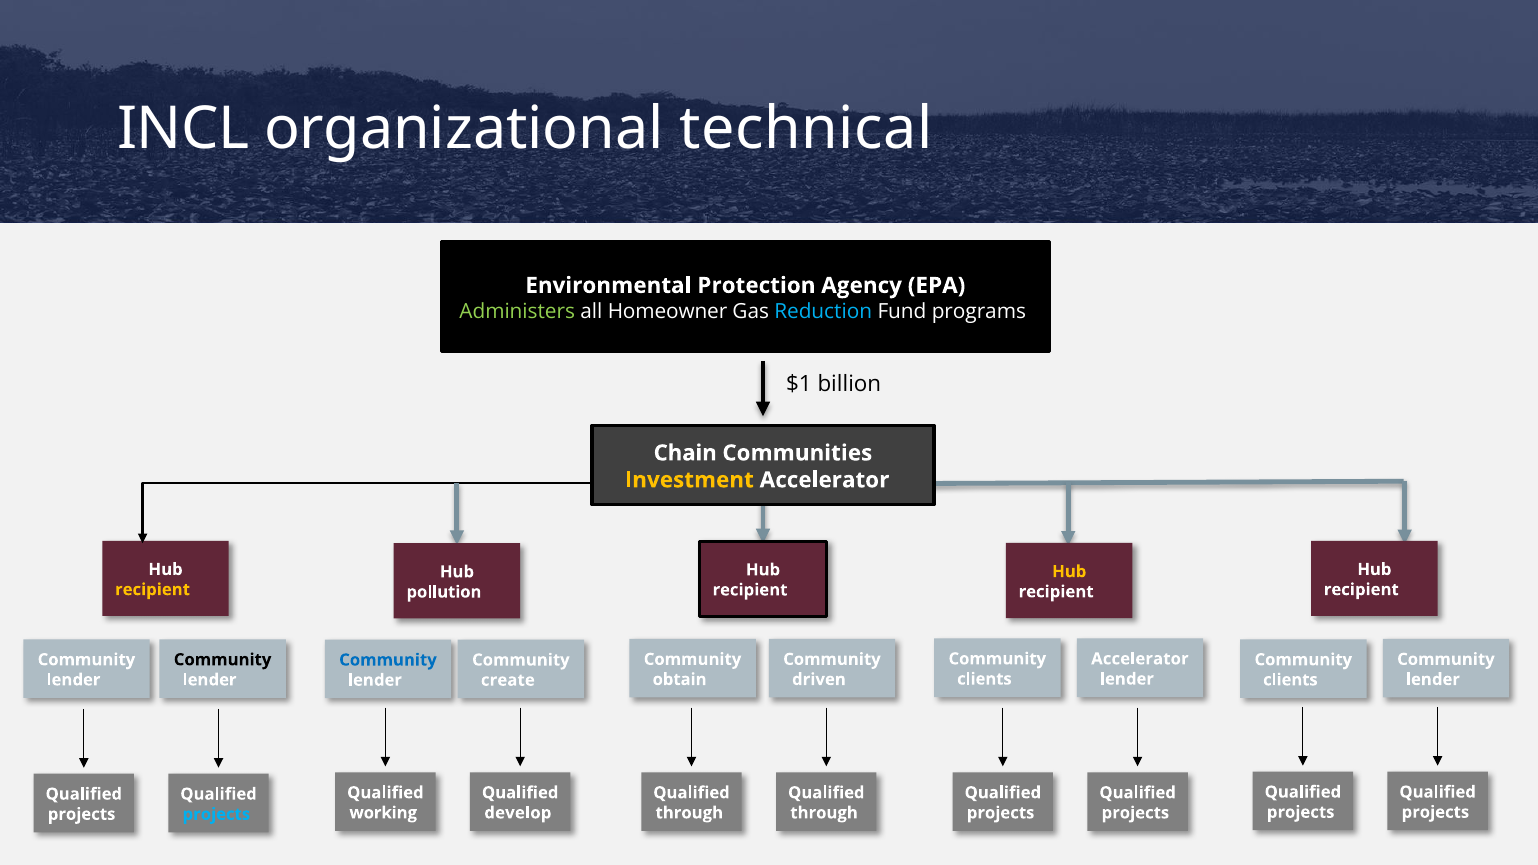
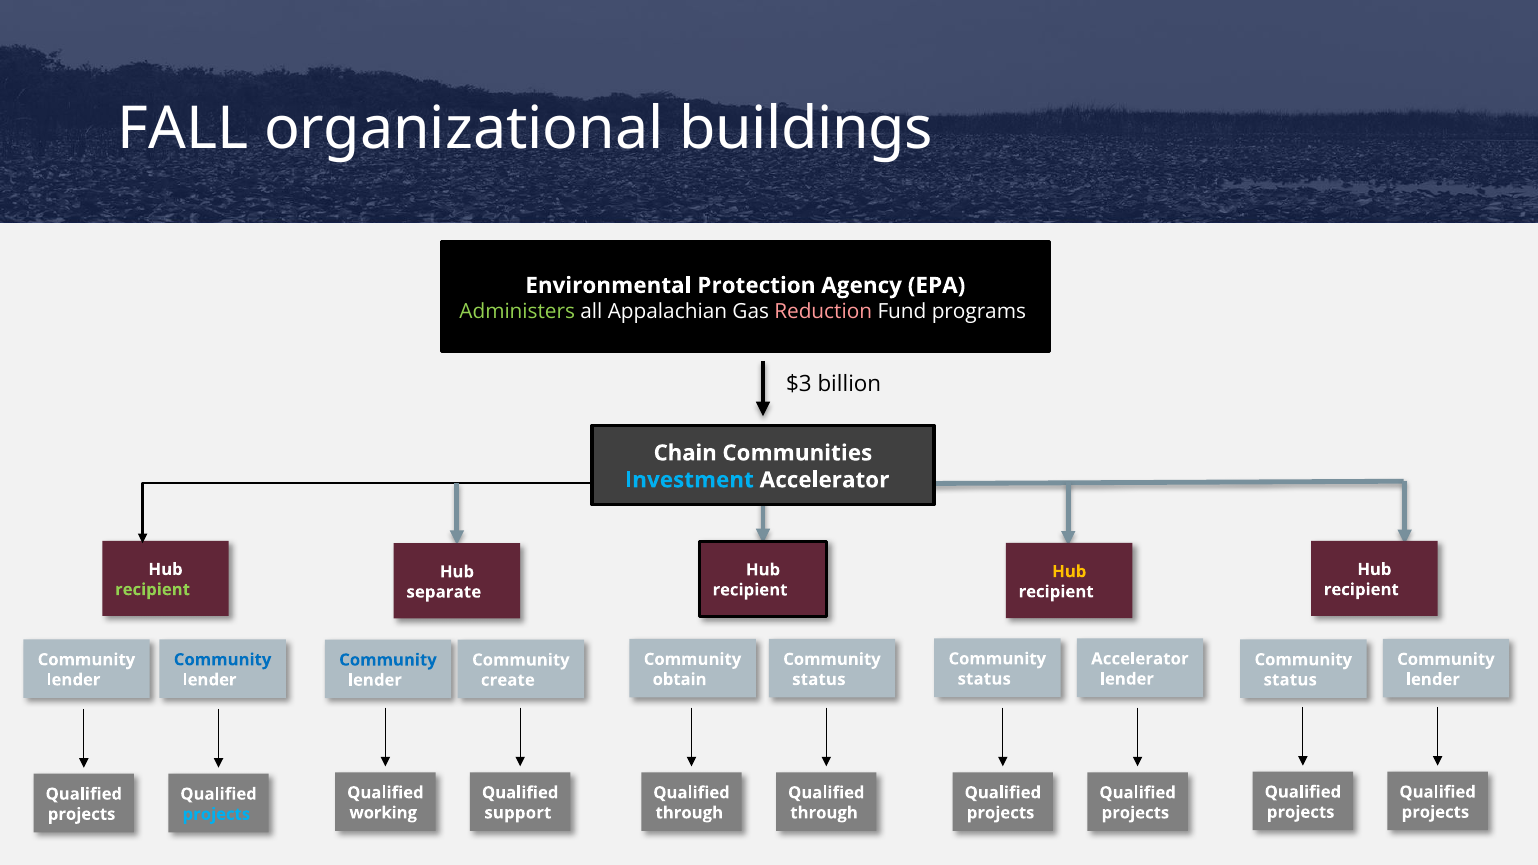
INCL: INCL -> FALL (183, 129)
technical: technical -> buildings (806, 129)
Homeowner: Homeowner -> Appalachian (667, 311)
Reduction colour: light blue -> pink (823, 311)
$1: $1 -> $3 (799, 384)
Investment colour: yellow -> light blue (689, 480)
recipient colour: yellow -> light green (153, 590)
pollution: pollution -> separate (444, 592)
Community colour: black -> blue (223, 660)
clients: clients -> status (984, 679)
driven: driven -> status (819, 680)
clients: clients -> status (1290, 680)
develop: develop -> support (518, 813)
